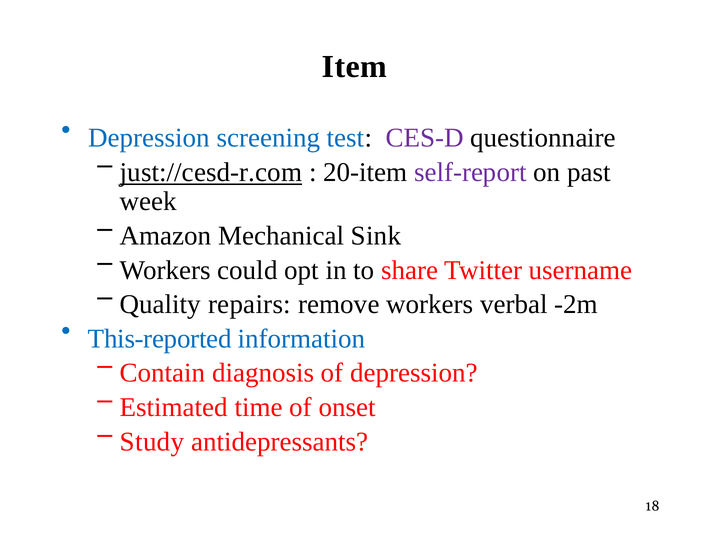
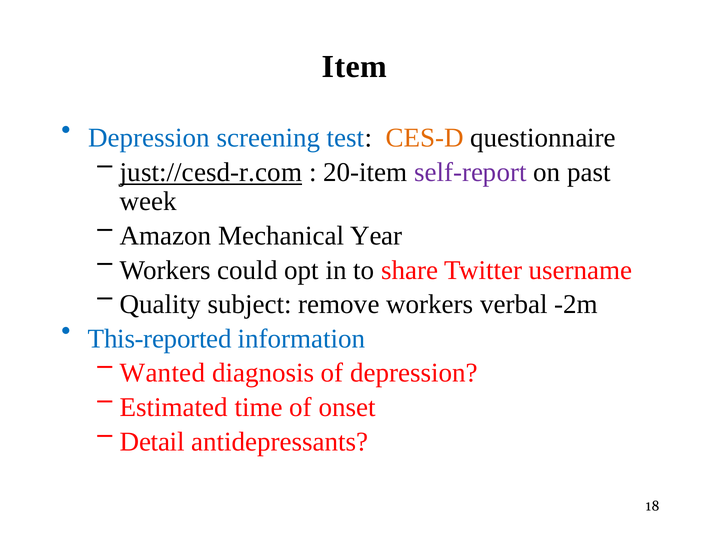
CES-D colour: purple -> orange (425, 138)
Sink: Sink -> Year (376, 236)
repairs: repairs -> subject (250, 304)
Contain: Contain -> Wanted (162, 373)
Study: Study -> Detail (152, 441)
